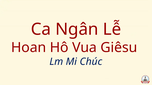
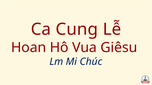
Ngân: Ngân -> Cung (77, 29)
